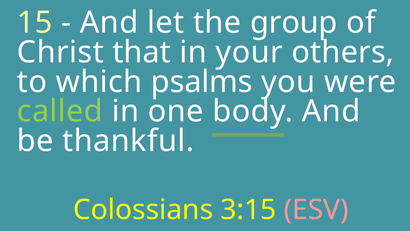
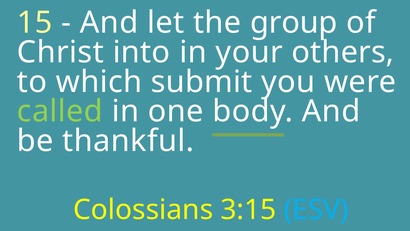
that: that -> into (141, 52)
psalms: psalms -> submit (202, 82)
ESV colour: pink -> light blue (316, 210)
